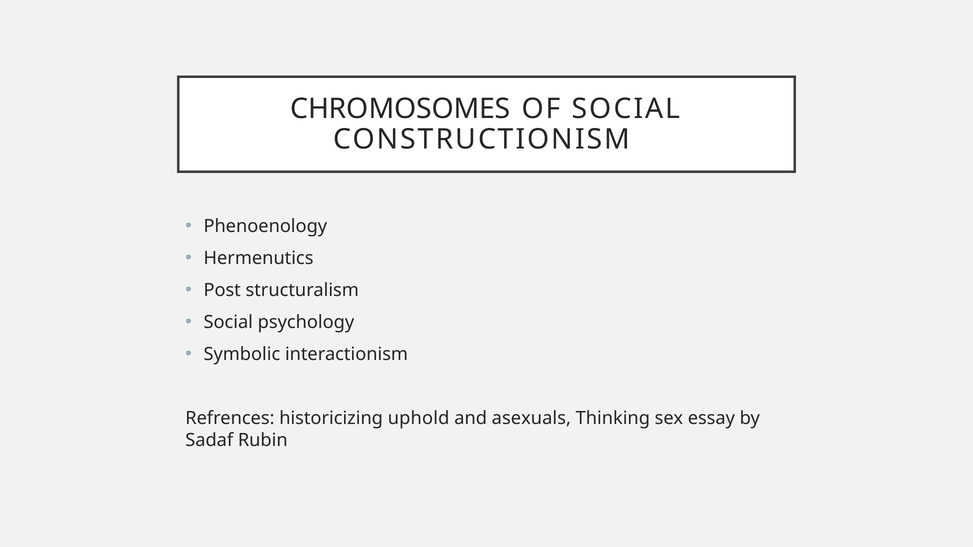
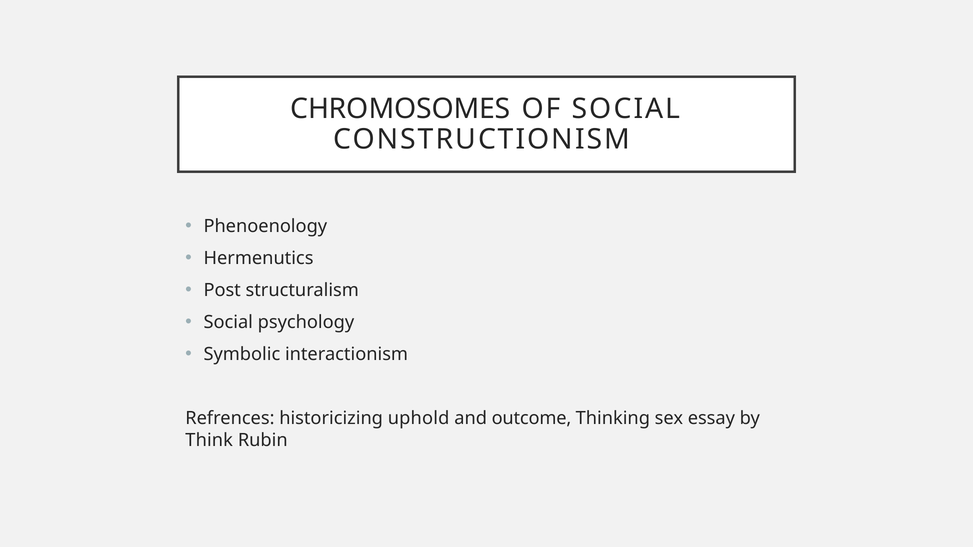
asexuals: asexuals -> outcome (531, 419)
Sadaf: Sadaf -> Think (209, 441)
